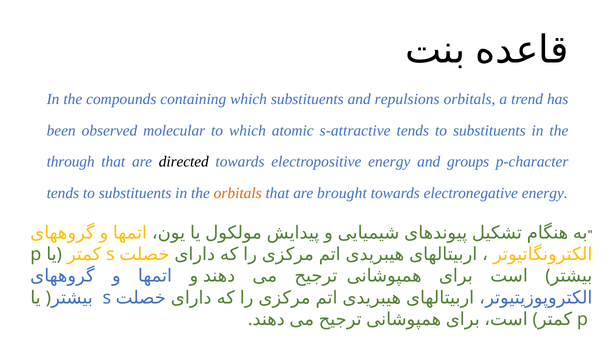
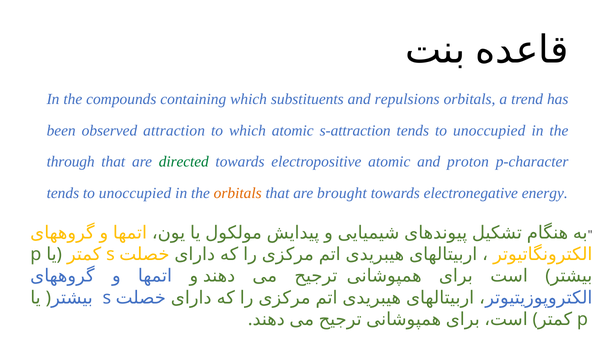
molecular: molecular -> attraction (174, 131)
s-attractive: s-attractive -> s-attraction (355, 131)
substituents: substituents -> unoccupied (489, 131)
directed colour: black -> green (184, 162)
electropositive energy: energy -> atomic (389, 162)
groups: groups -> proton (468, 162)
substituents: substituents -> unoccupied (135, 193)
